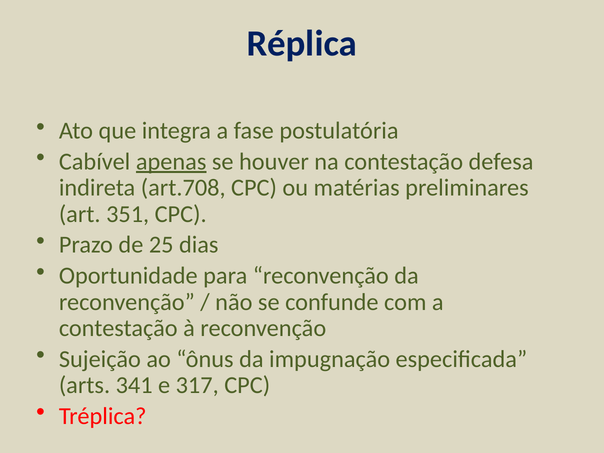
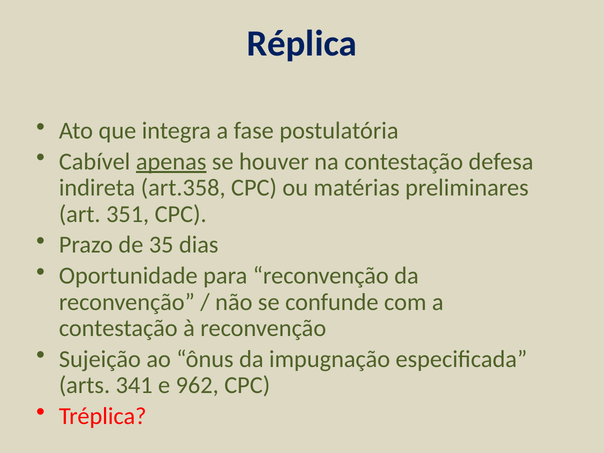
art.708: art.708 -> art.358 (183, 188)
25: 25 -> 35 (161, 245)
317: 317 -> 962 (197, 385)
